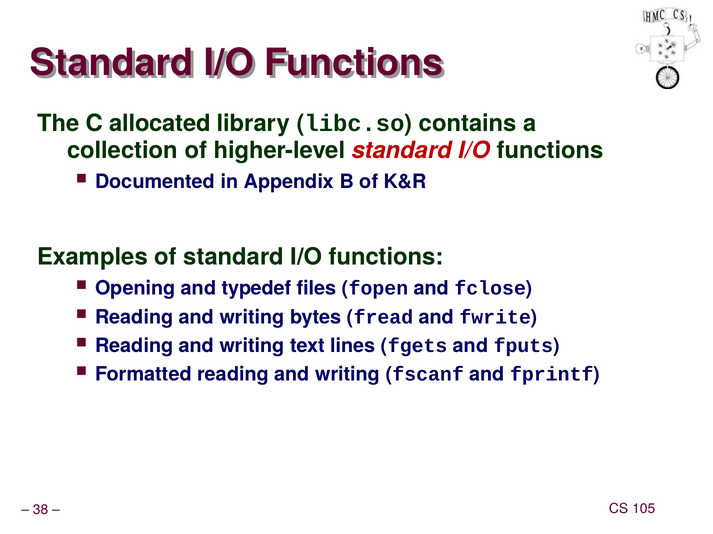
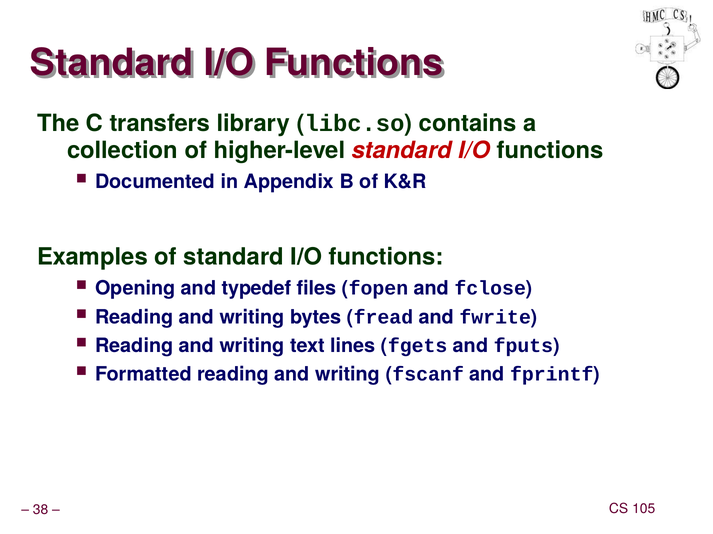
allocated: allocated -> transfers (160, 123)
